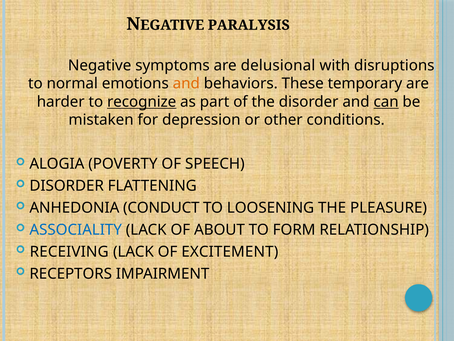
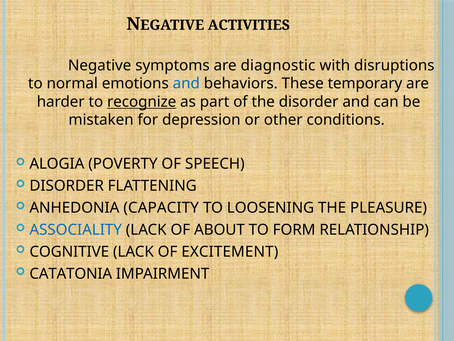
PARALYSIS: PARALYSIS -> ACTIVITIES (249, 25)
delusional: delusional -> diagnostic (278, 65)
and colour: orange -> blue (186, 83)
can underline: present -> none (386, 102)
CONDUCT: CONDUCT -> CAPACITY (161, 208)
RECEIVING: RECEIVING -> COGNITIVE (69, 252)
RECEPTORS: RECEPTORS -> CATATONIA (71, 273)
